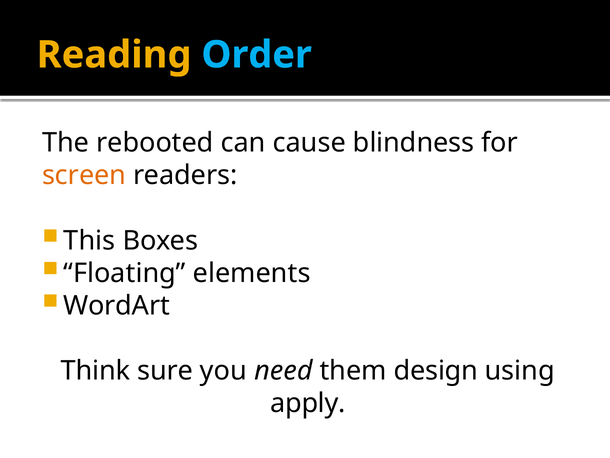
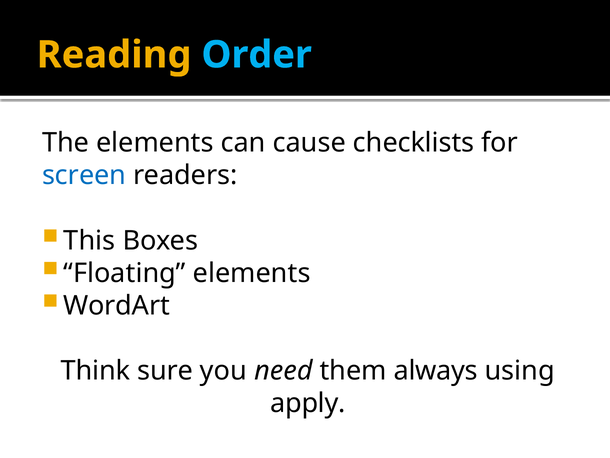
The rebooted: rebooted -> elements (155, 143)
blindness: blindness -> checklists (414, 143)
screen colour: orange -> blue (84, 175)
design: design -> always (436, 370)
